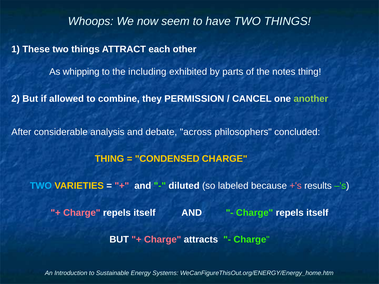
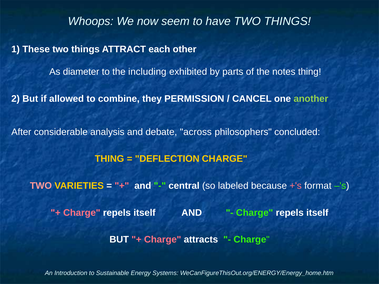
whipping: whipping -> diameter (81, 72)
CONDENSED: CONDENSED -> DEFLECTION (167, 159)
TWO colour: light blue -> pink (41, 186)
diluted: diluted -> central (184, 186)
results: results -> format (318, 186)
